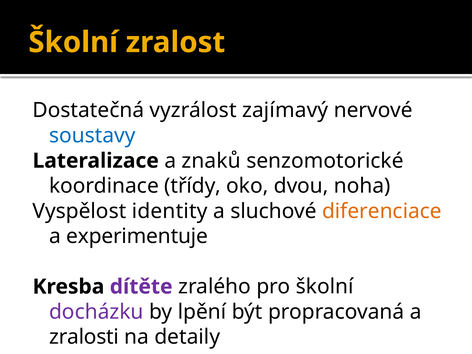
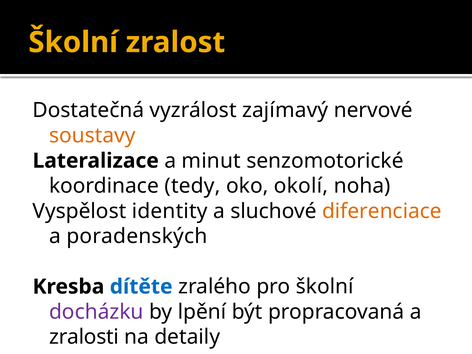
soustavy colour: blue -> orange (92, 136)
znaků: znaků -> minut (211, 161)
třídy: třídy -> tedy (192, 186)
dvou: dvou -> okolí (301, 186)
experimentuje: experimentuje -> poradenských (137, 236)
dítěte colour: purple -> blue (141, 287)
